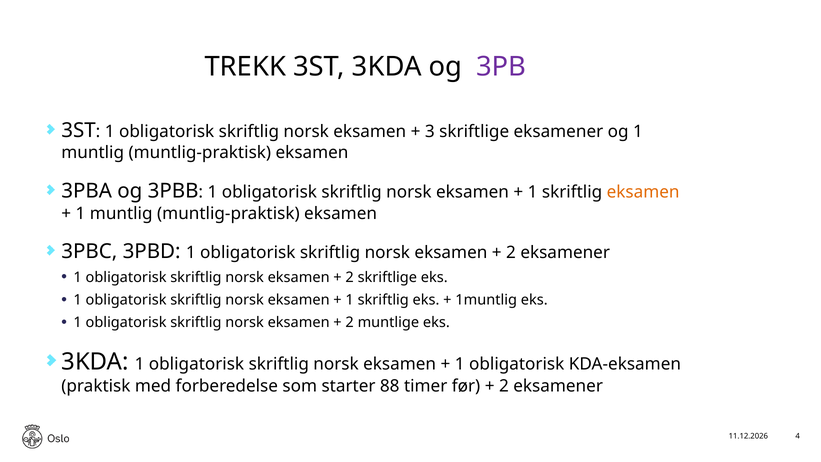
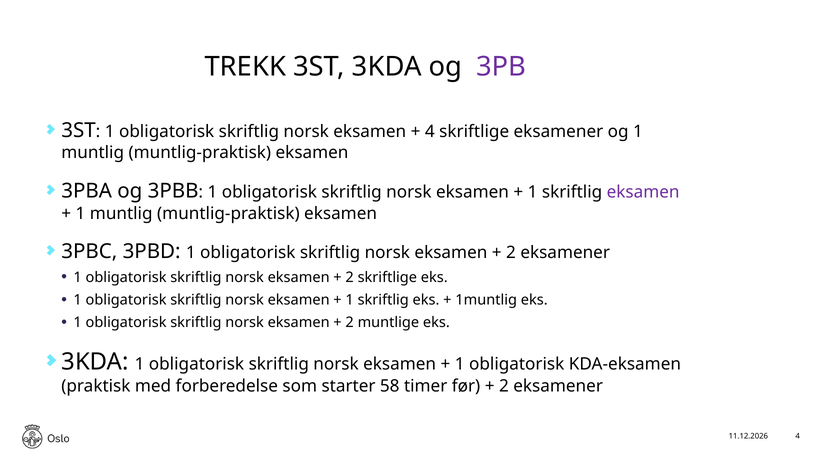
3: 3 -> 4 (430, 132)
eksamen colour: orange -> purple (643, 192)
88: 88 -> 58 (390, 386)
